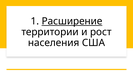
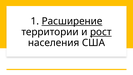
рост underline: none -> present (101, 32)
